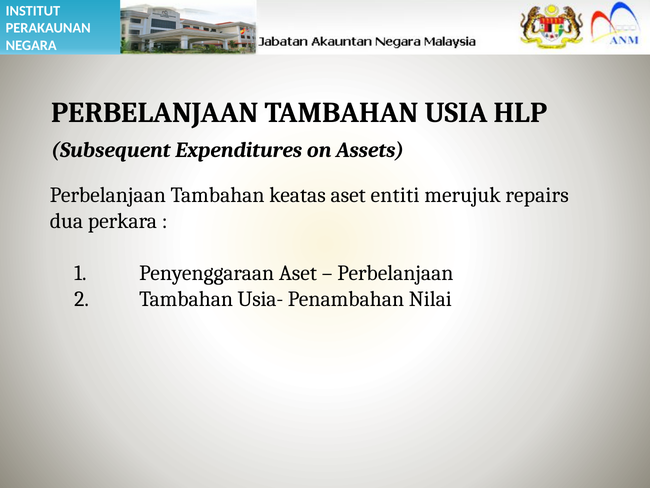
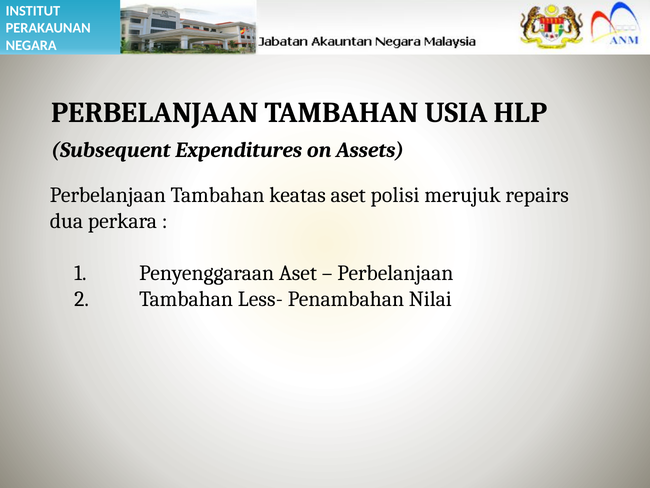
entiti: entiti -> polisi (395, 195)
Usia-: Usia- -> Less- (260, 299)
